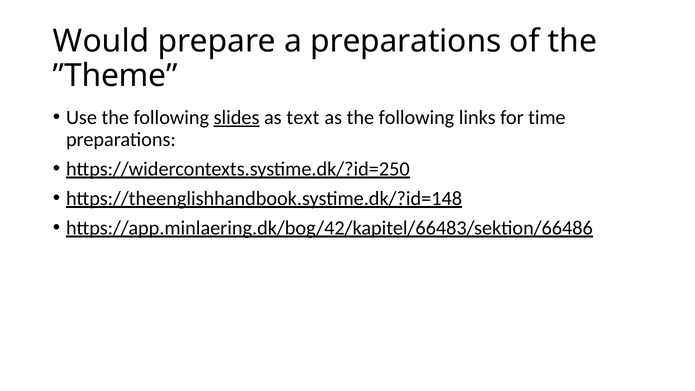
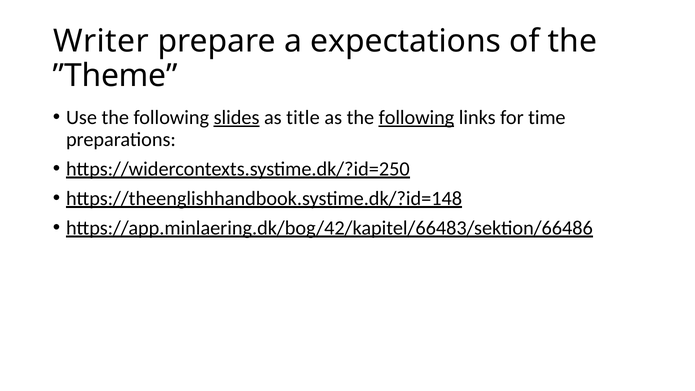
Would: Would -> Writer (101, 41)
a preparations: preparations -> expectations (406, 41)
text: text -> title (303, 118)
following underline: none -> present (416, 118)
